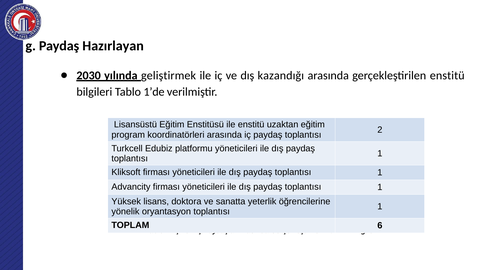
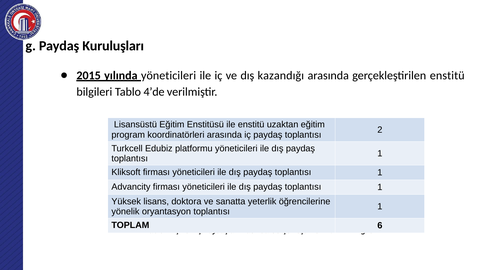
Hazırlayan: Hazırlayan -> Kuruluşları (113, 46)
2030: 2030 -> 2015 (89, 76)
yılında geliştirmek: geliştirmek -> yöneticileri (169, 76)
1’de: 1’de -> 4’de (154, 92)
